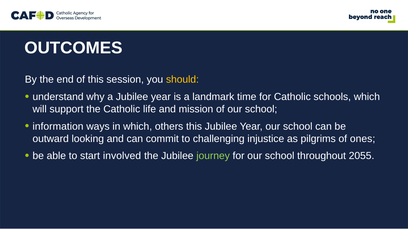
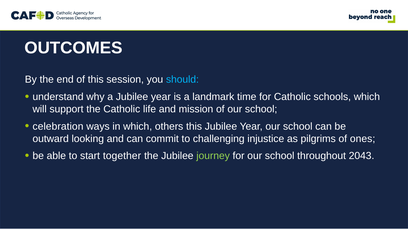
should colour: yellow -> light blue (182, 80)
information: information -> celebration (58, 127)
involved: involved -> together (122, 156)
2055: 2055 -> 2043 (362, 156)
